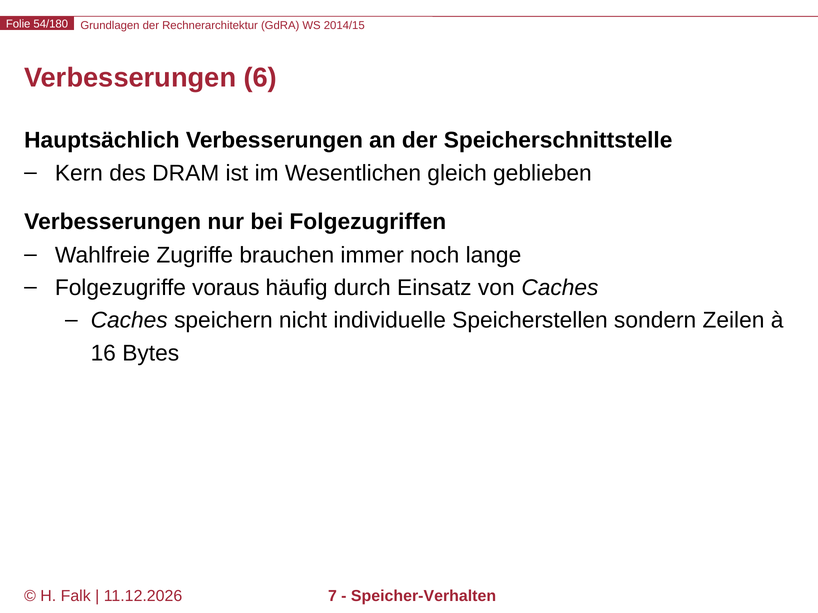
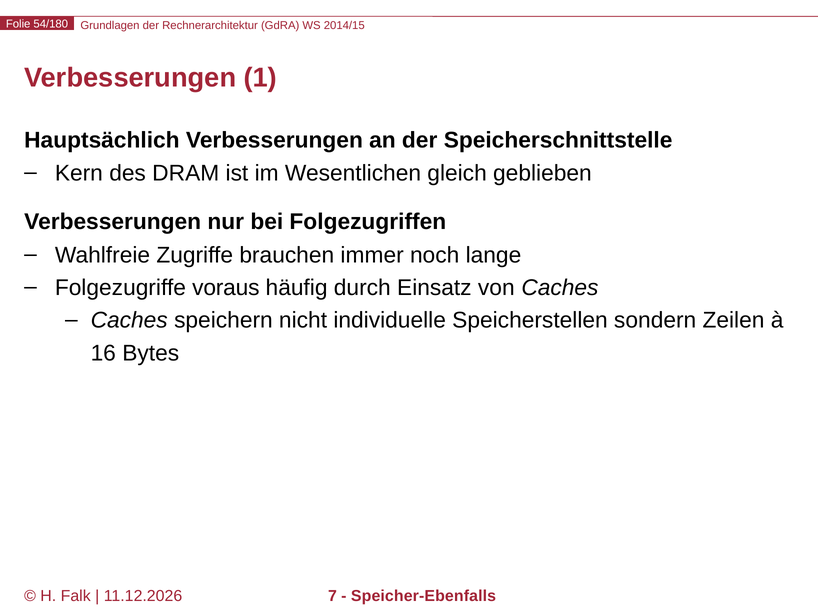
6: 6 -> 1 (260, 78)
Speicher-Verhalten: Speicher-Verhalten -> Speicher-Ebenfalls (424, 596)
